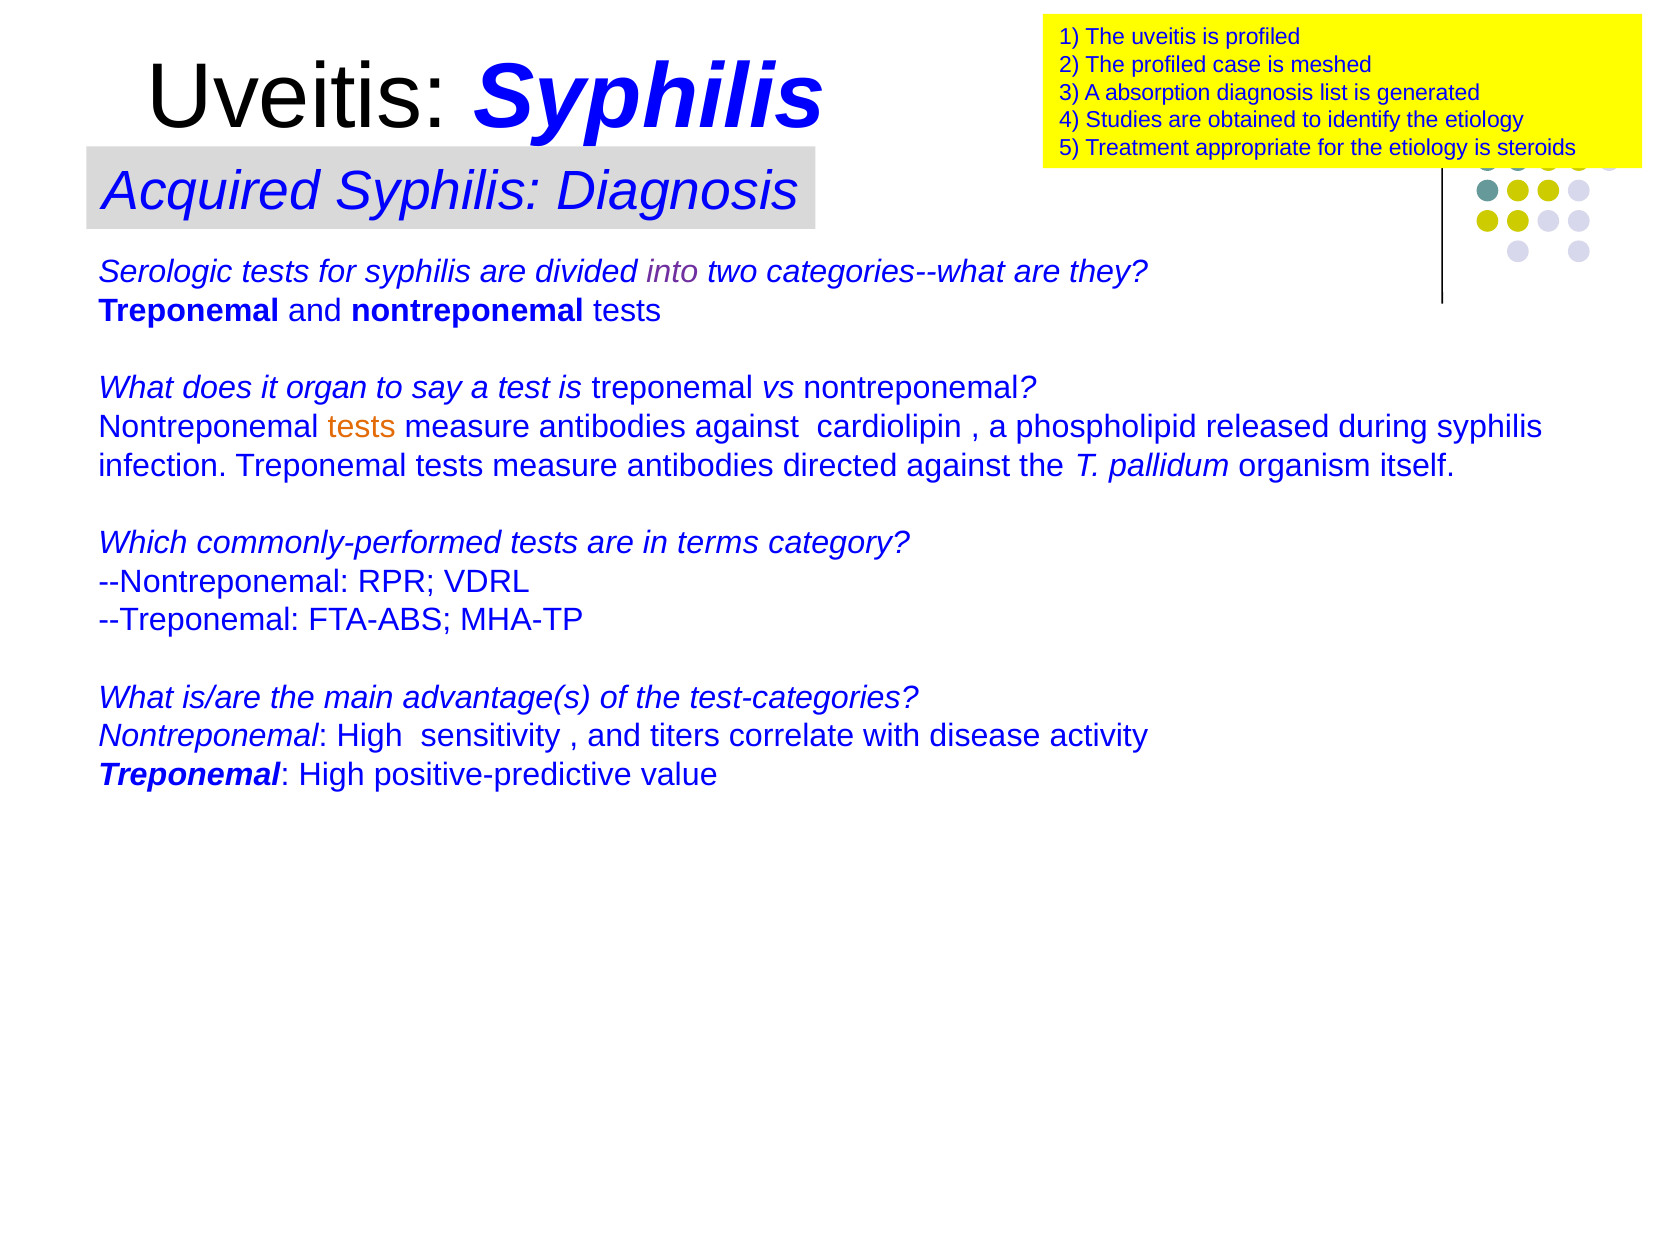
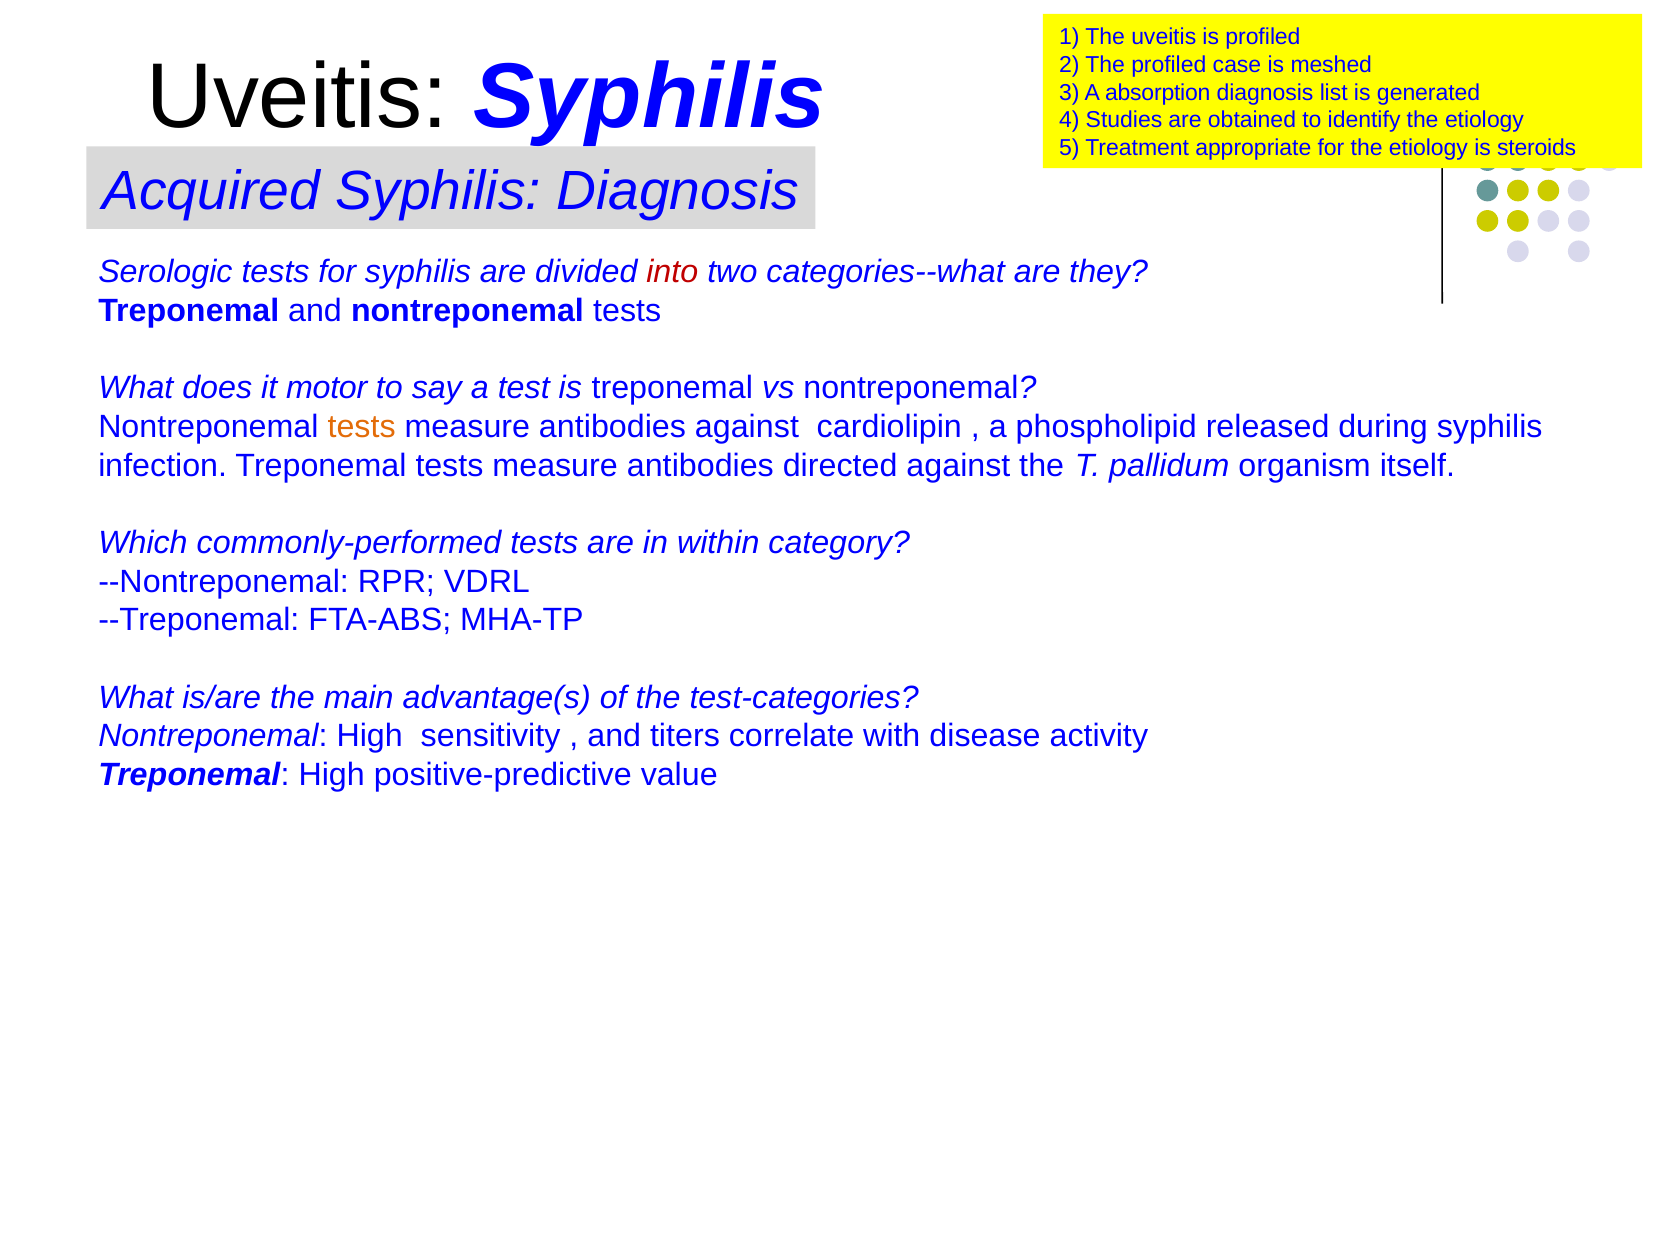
into colour: purple -> red (672, 272)
organ: organ -> motor (327, 388)
terms: terms -> within (718, 543)
